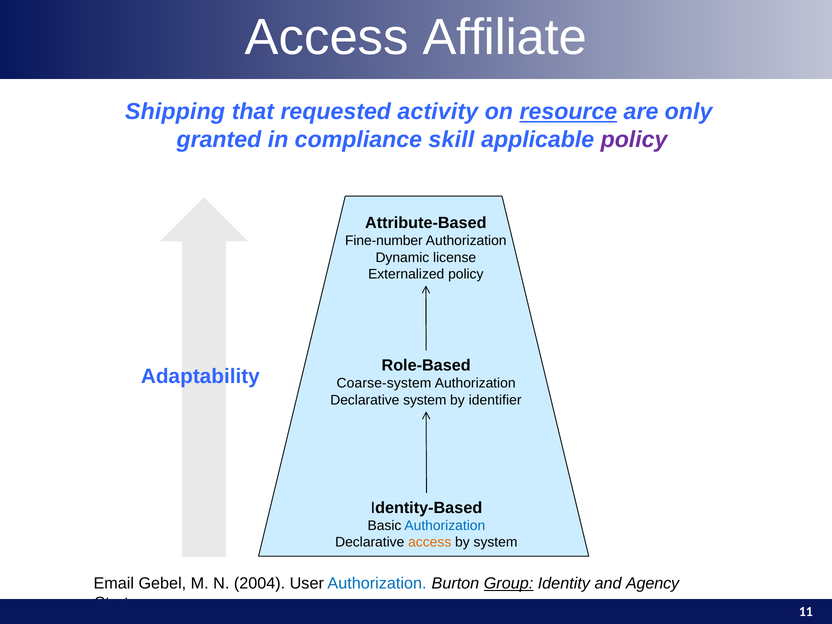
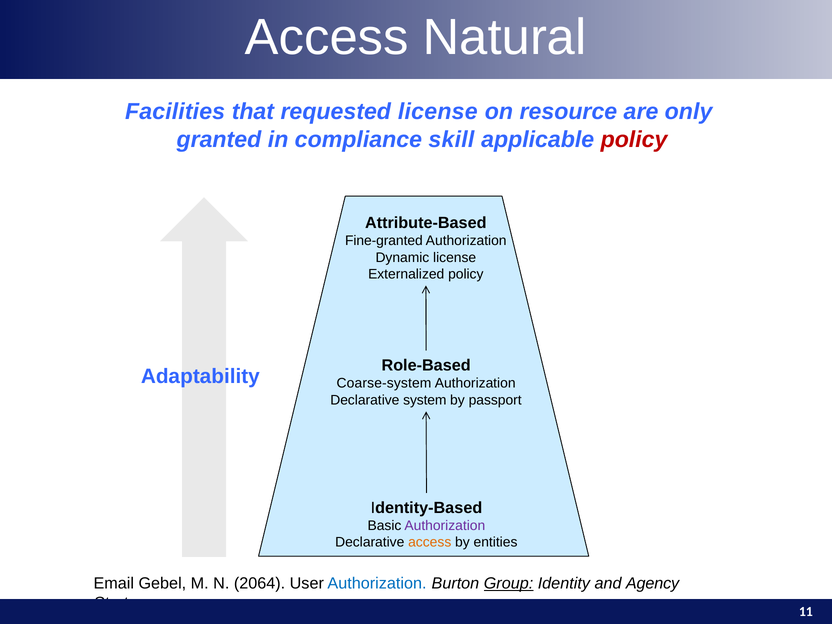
Affiliate: Affiliate -> Natural (505, 37)
Shipping: Shipping -> Facilities (175, 112)
requested activity: activity -> license (438, 112)
resource underline: present -> none (568, 112)
policy colour: purple -> red (634, 139)
Fine-number: Fine-number -> Fine-granted (384, 241)
identifier: identifier -> passport (495, 400)
Authorization colour: blue -> purple (445, 526)
by system: system -> entities (496, 542)
2004: 2004 -> 2064 (260, 583)
